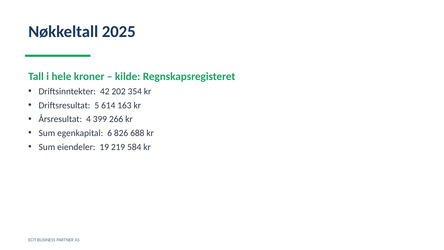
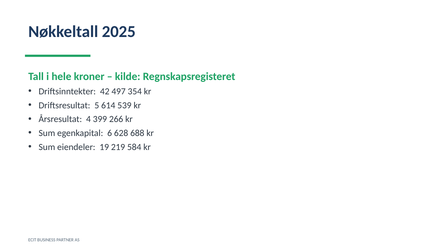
202: 202 -> 497 (119, 91)
163: 163 -> 539 (124, 105)
826: 826 -> 628 (121, 133)
